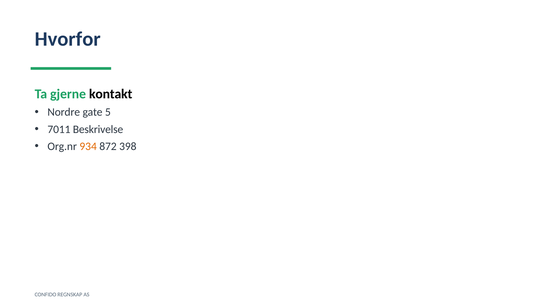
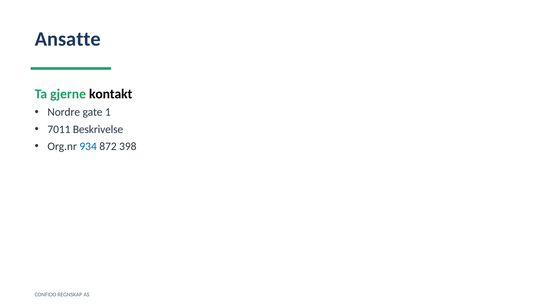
Hvorfor: Hvorfor -> Ansatte (68, 39)
5: 5 -> 1 (108, 112)
934 colour: orange -> blue (88, 146)
